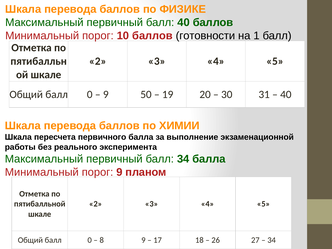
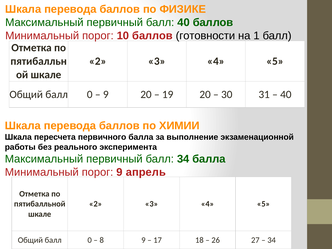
9 50: 50 -> 20 (146, 95)
планом: планом -> апрель (146, 172)
